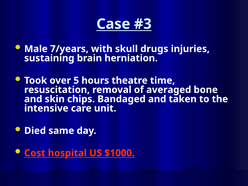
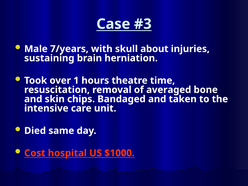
drugs: drugs -> about (154, 49)
5: 5 -> 1 (76, 81)
